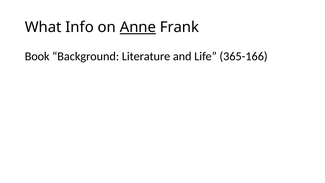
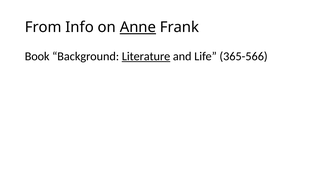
What: What -> From (43, 27)
Literature underline: none -> present (146, 56)
365-166: 365-166 -> 365-566 (244, 56)
